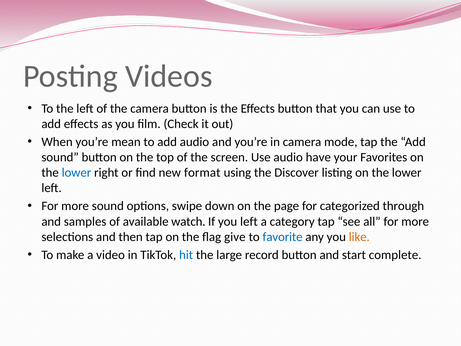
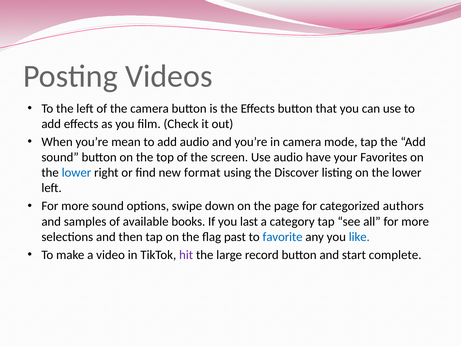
through: through -> authors (403, 206)
watch: watch -> books (188, 221)
you left: left -> last (249, 221)
give: give -> past (235, 237)
like colour: orange -> blue (359, 237)
hit colour: blue -> purple (186, 255)
